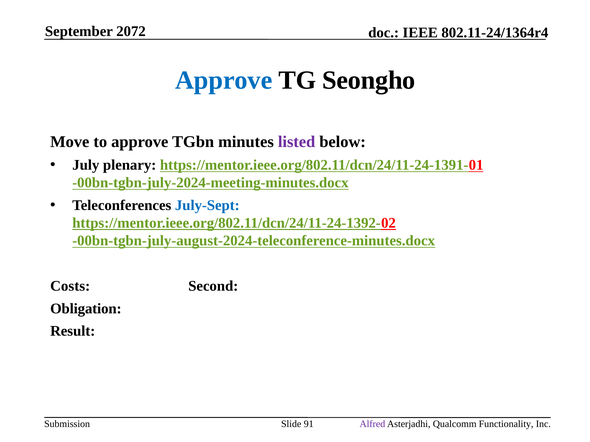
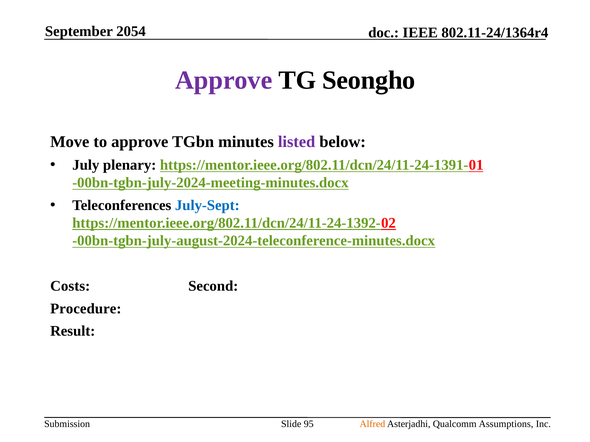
2072: 2072 -> 2054 (131, 31)
Approve colour: blue -> purple (224, 80)
Obligation: Obligation -> Procedure (86, 309)
91: 91 -> 95 (309, 424)
Alfred colour: purple -> orange (372, 424)
Functionality: Functionality -> Assumptions (506, 424)
